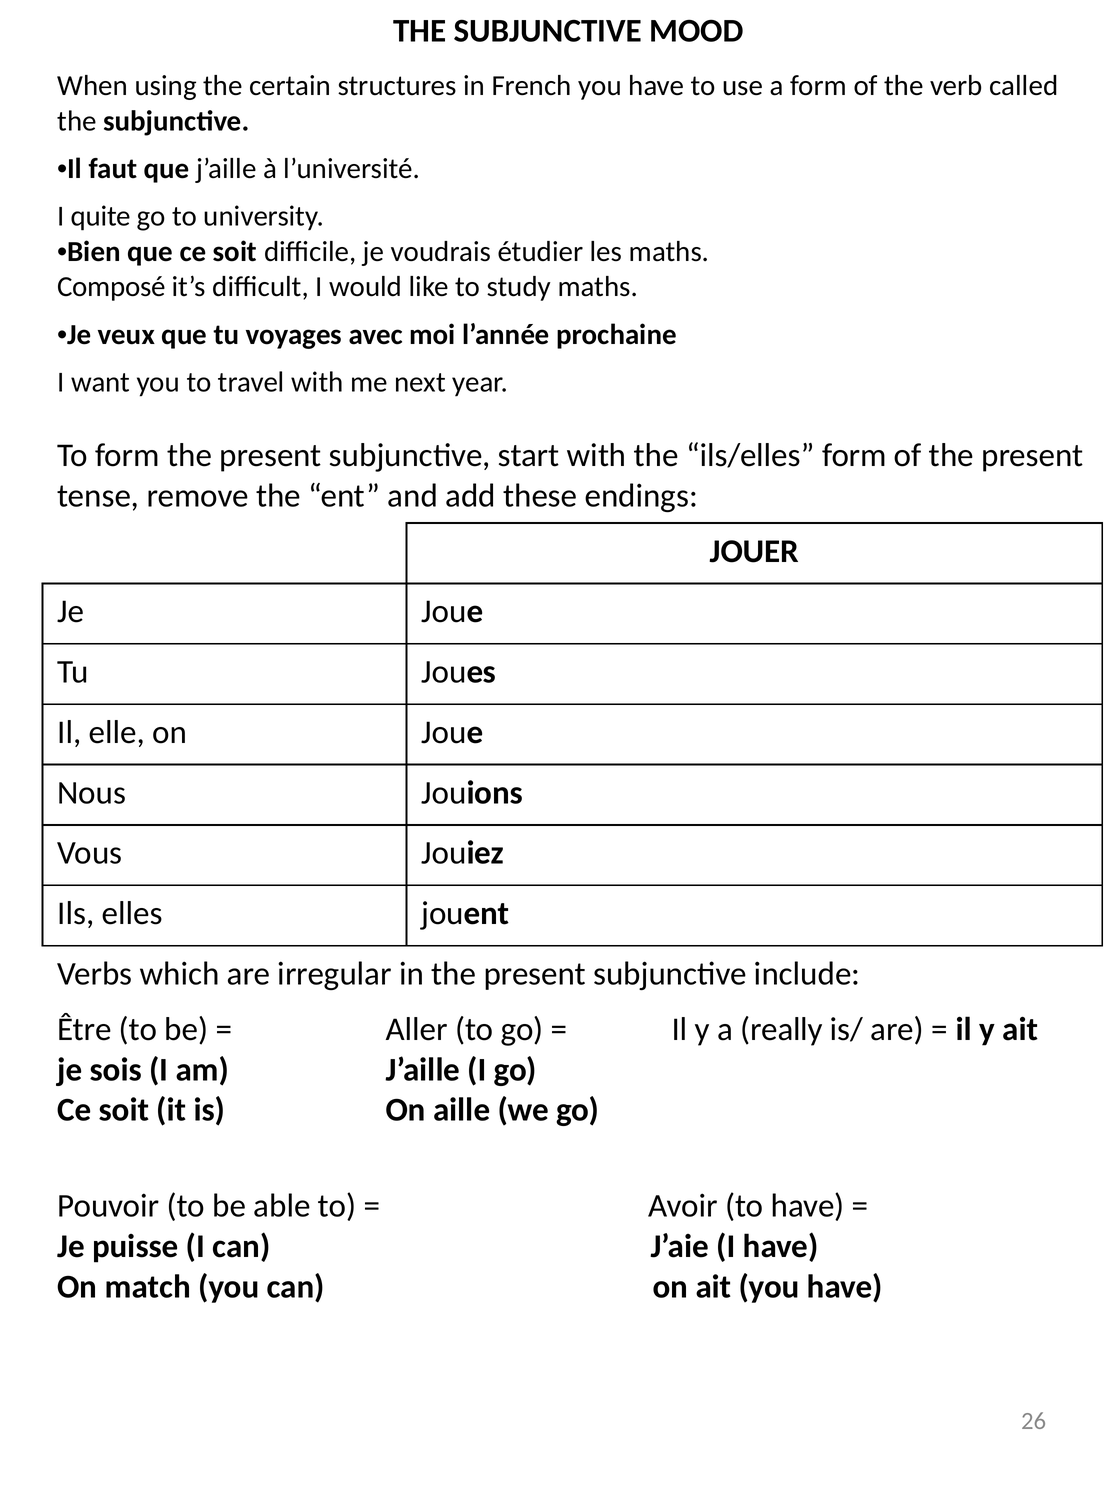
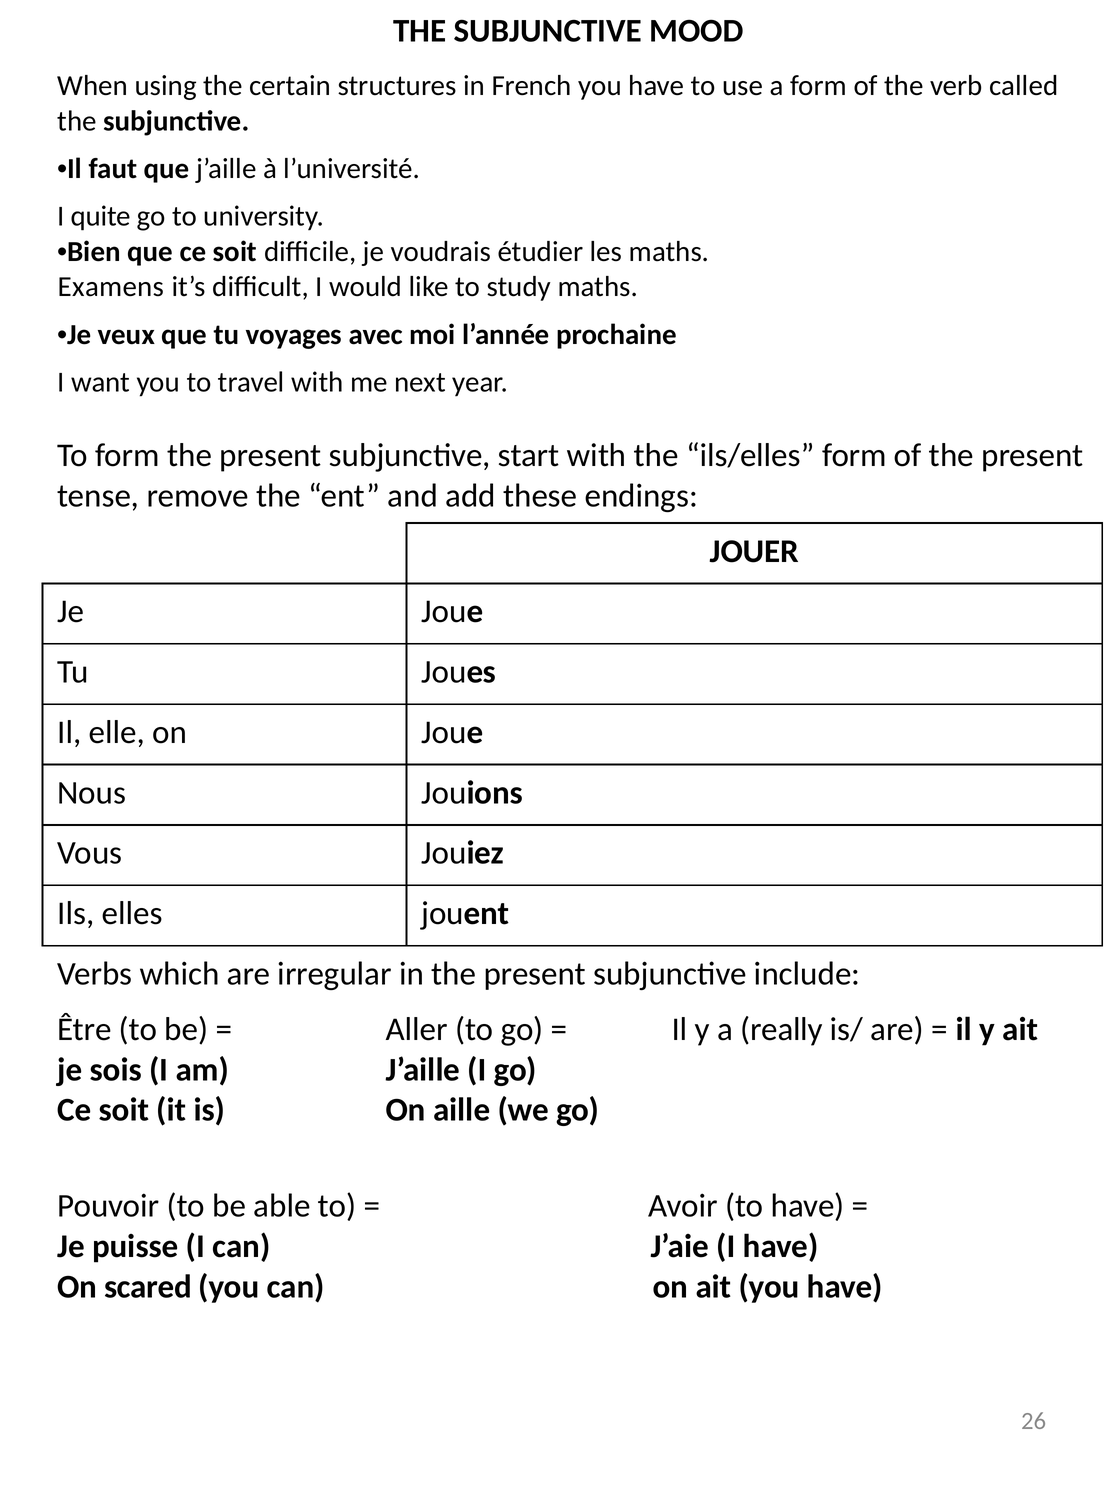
Composé: Composé -> Examens (111, 287)
match: match -> scared (148, 1287)
